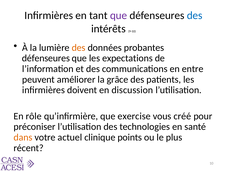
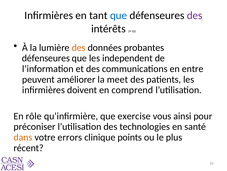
que colour: purple -> blue (119, 15)
des colour: blue -> purple (195, 15)
expectations: expectations -> independent (127, 58)
grâce: grâce -> meet (117, 79)
discussion: discussion -> comprend (132, 90)
créé: créé -> ainsi (182, 116)
actuel: actuel -> errors (70, 137)
